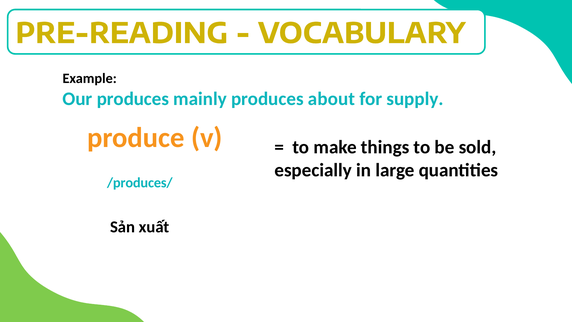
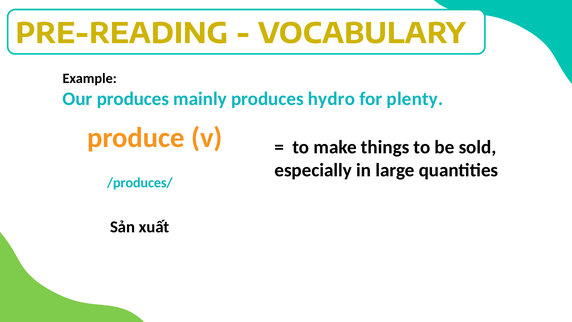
about: about -> hydro (331, 99)
supply: supply -> plenty (415, 99)
